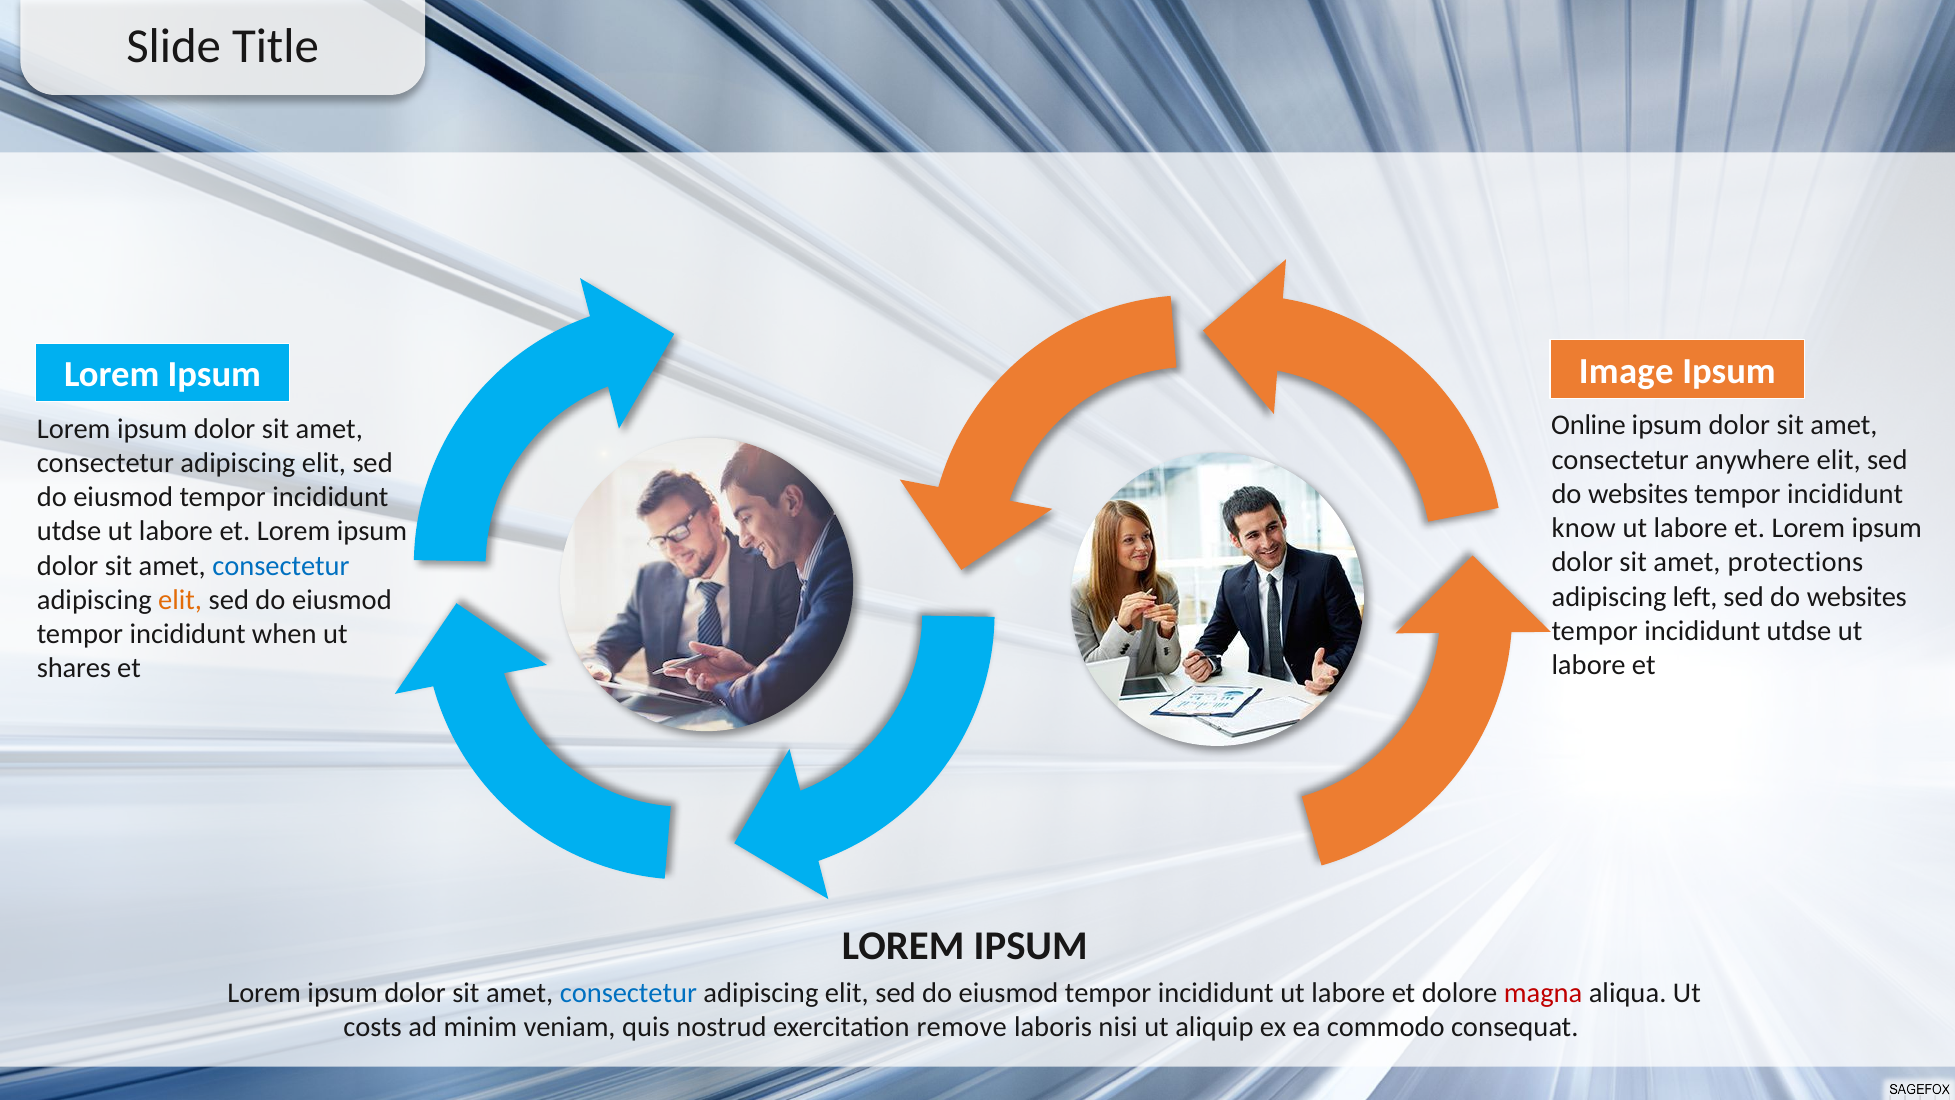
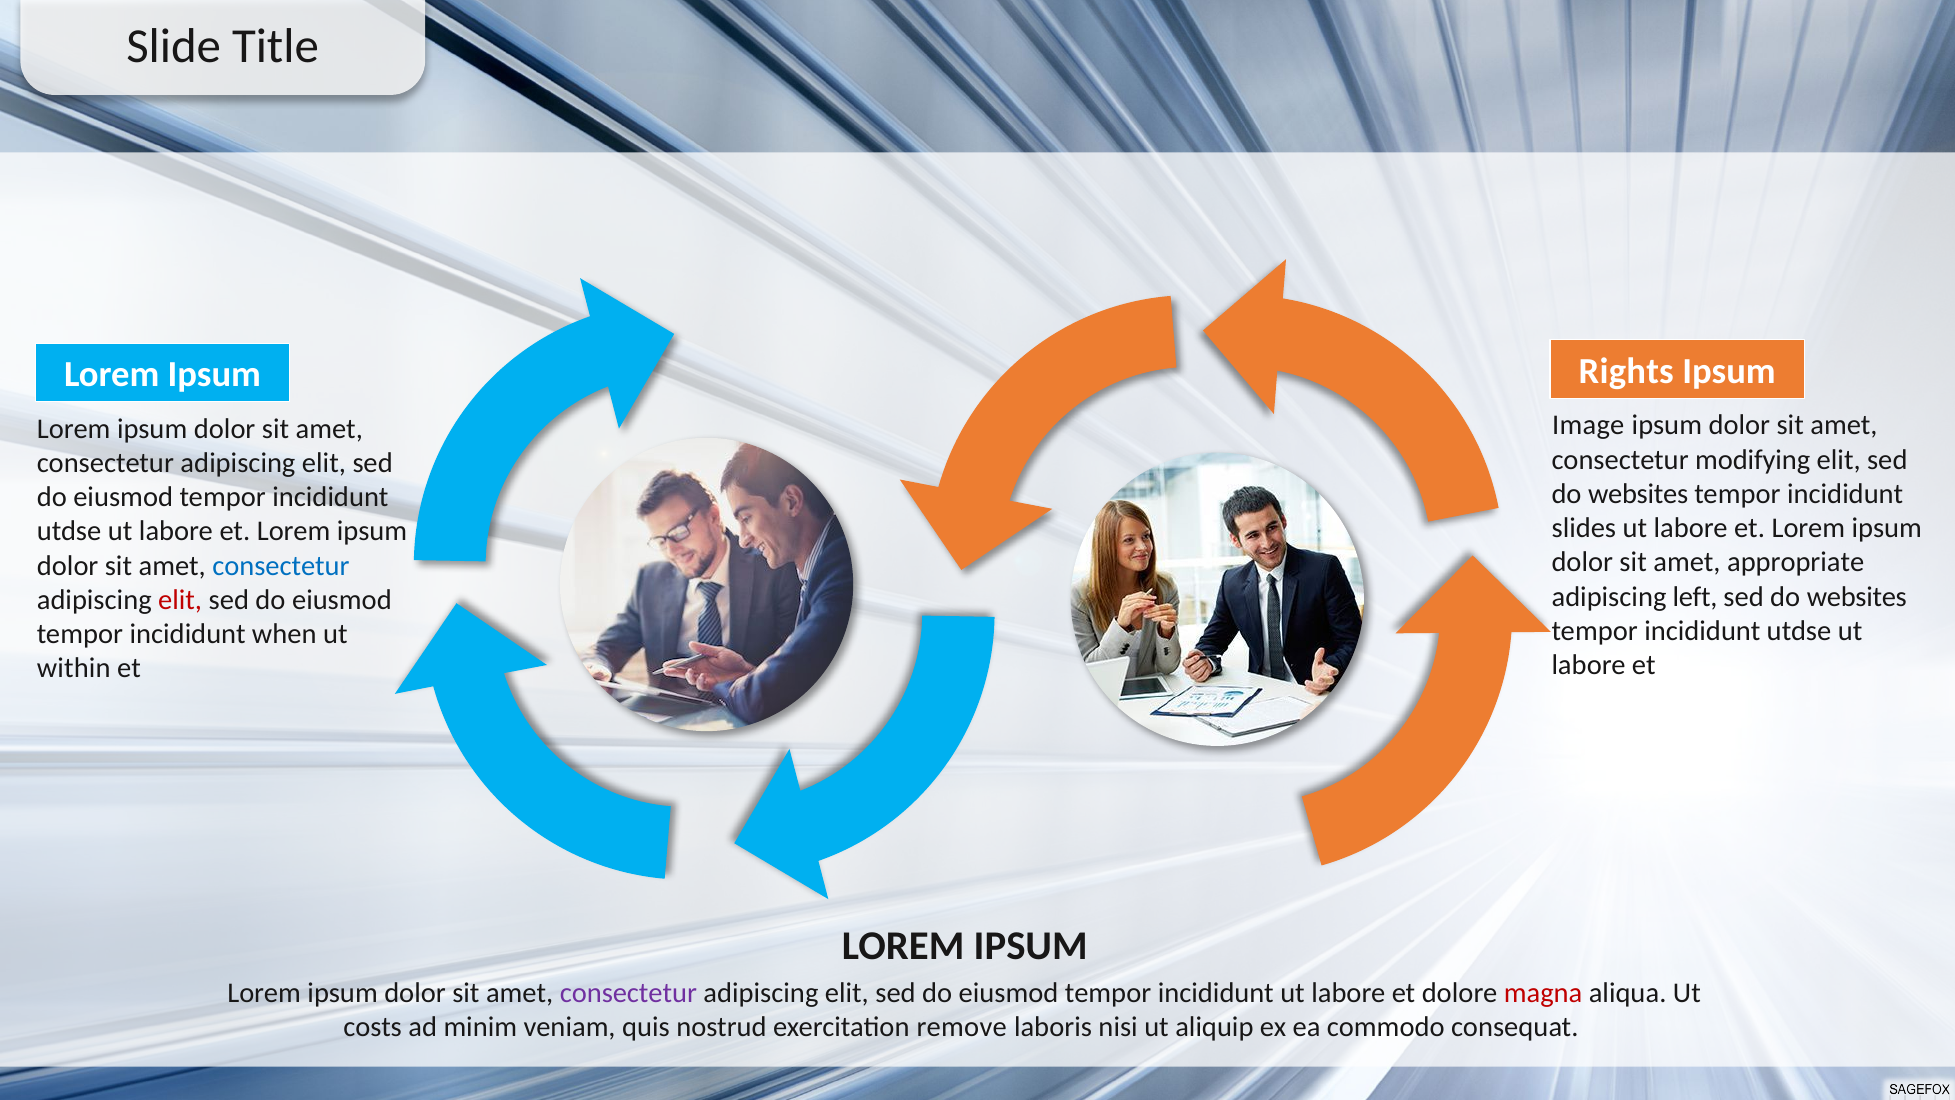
Image: Image -> Rights (1626, 372)
Online: Online -> Image (1588, 425)
anywhere: anywhere -> modifying (1753, 460)
know: know -> slides (1584, 528)
protections: protections -> appropriate (1796, 562)
elit colour: orange -> red (180, 600)
shares: shares -> within (74, 668)
consectetur colour: blue -> purple (628, 992)
